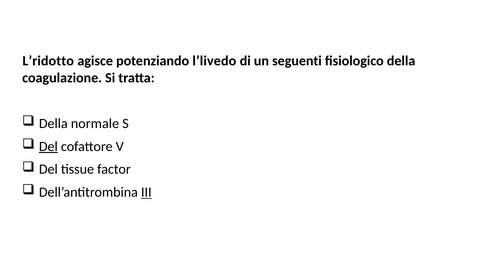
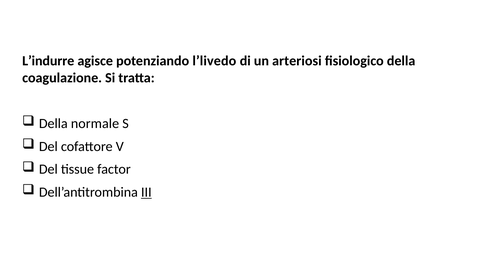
L’ridotto: L’ridotto -> L’indurre (48, 61)
seguenti: seguenti -> arteriosi (297, 61)
Del underline: present -> none (48, 147)
